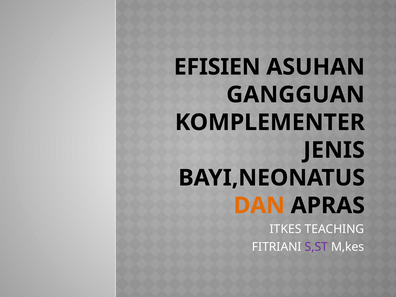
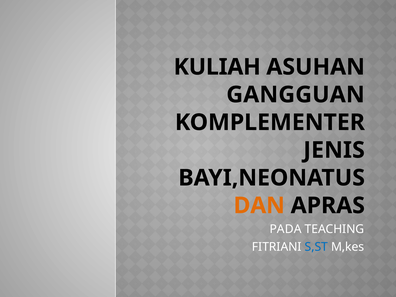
EFISIEN: EFISIEN -> KULIAH (217, 67)
ITKES: ITKES -> PADA (286, 229)
S,ST colour: purple -> blue (316, 247)
